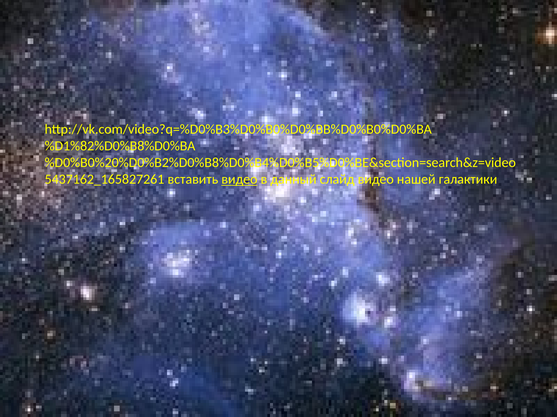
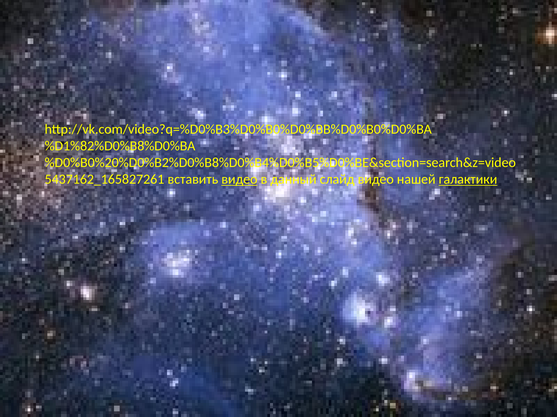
галактики underline: none -> present (468, 180)
